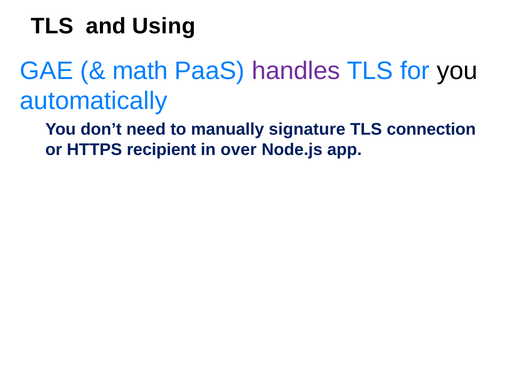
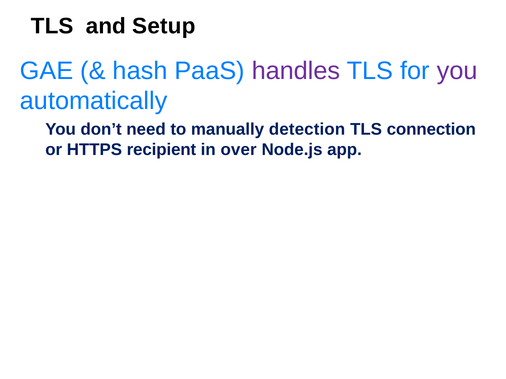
Using: Using -> Setup (164, 26)
math: math -> hash (140, 71)
you colour: black -> purple (457, 71)
signature: signature -> detection (307, 129)
